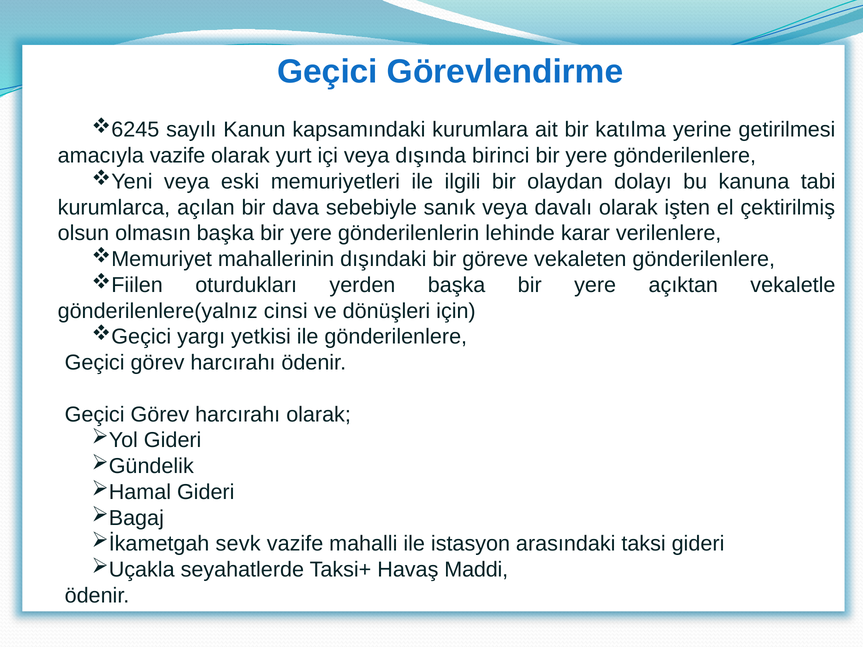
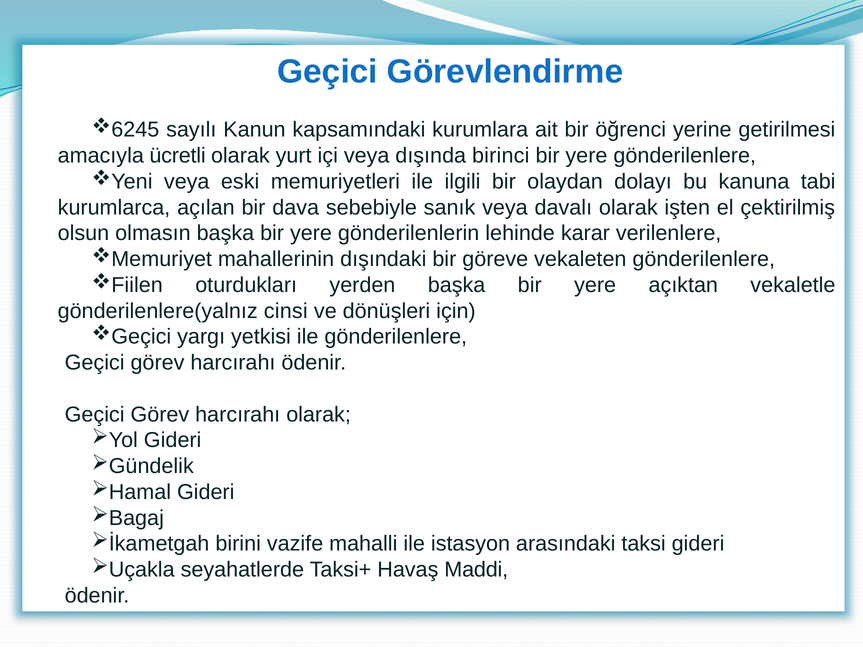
katılma: katılma -> öğrenci (631, 130)
amacıyla vazife: vazife -> ücretli (178, 156)
sevk: sevk -> birini (238, 544)
